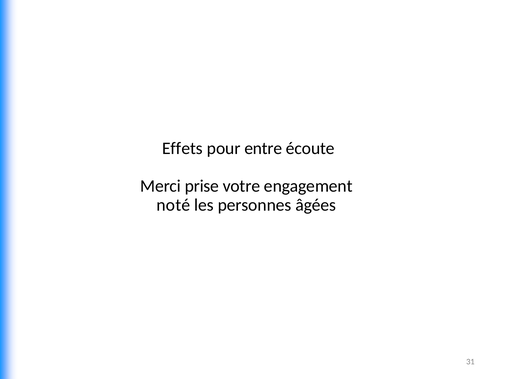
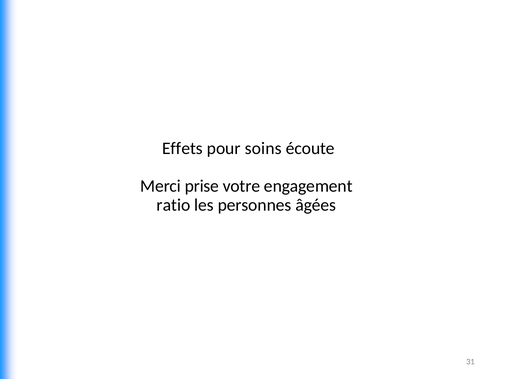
entre: entre -> soins (263, 148)
noté: noté -> ratio (173, 205)
